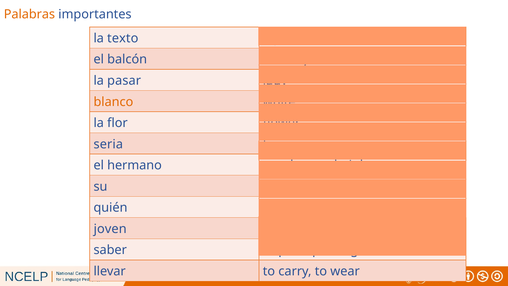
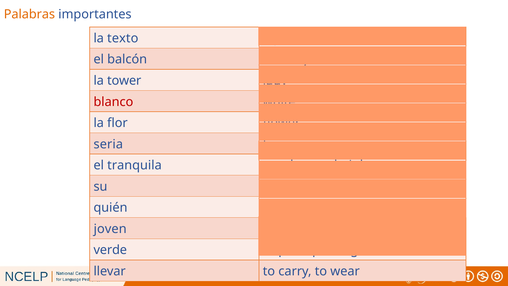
la pasar: pasar -> tower (124, 81)
blanco colour: orange -> red (113, 102)
hermano: hermano -> tranquila (134, 165)
saber: saber -> verde (110, 250)
